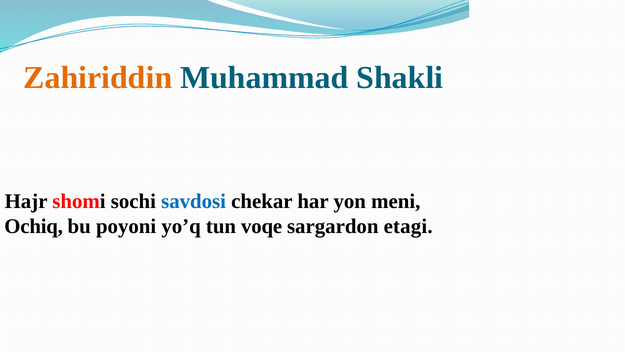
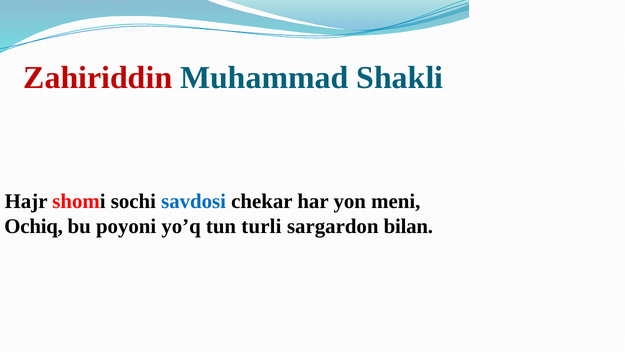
Zahiriddin colour: orange -> red (98, 78)
voqe: voqe -> turli (261, 226)
etagi: etagi -> bilan (408, 226)
